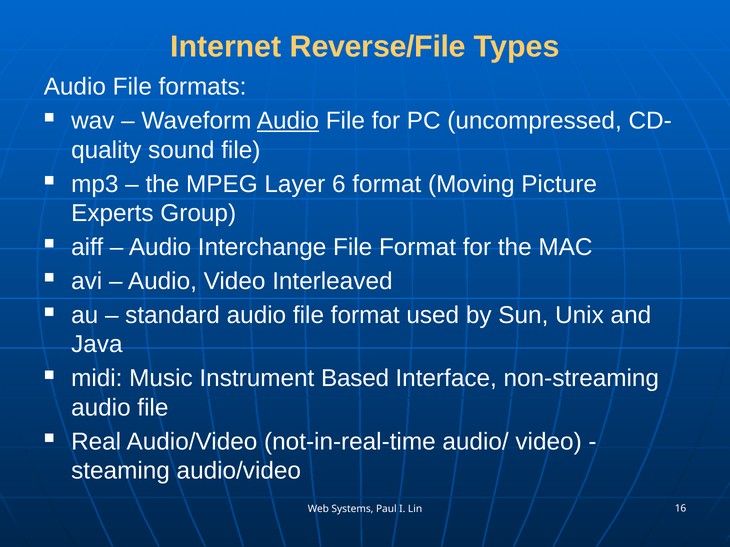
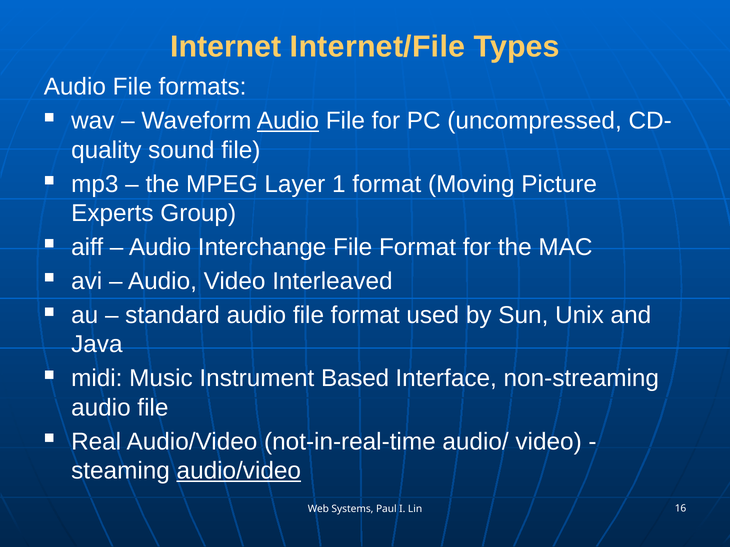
Reverse/File: Reverse/File -> Internet/File (378, 47)
6: 6 -> 1 (339, 184)
audio/video underline: none -> present (239, 471)
